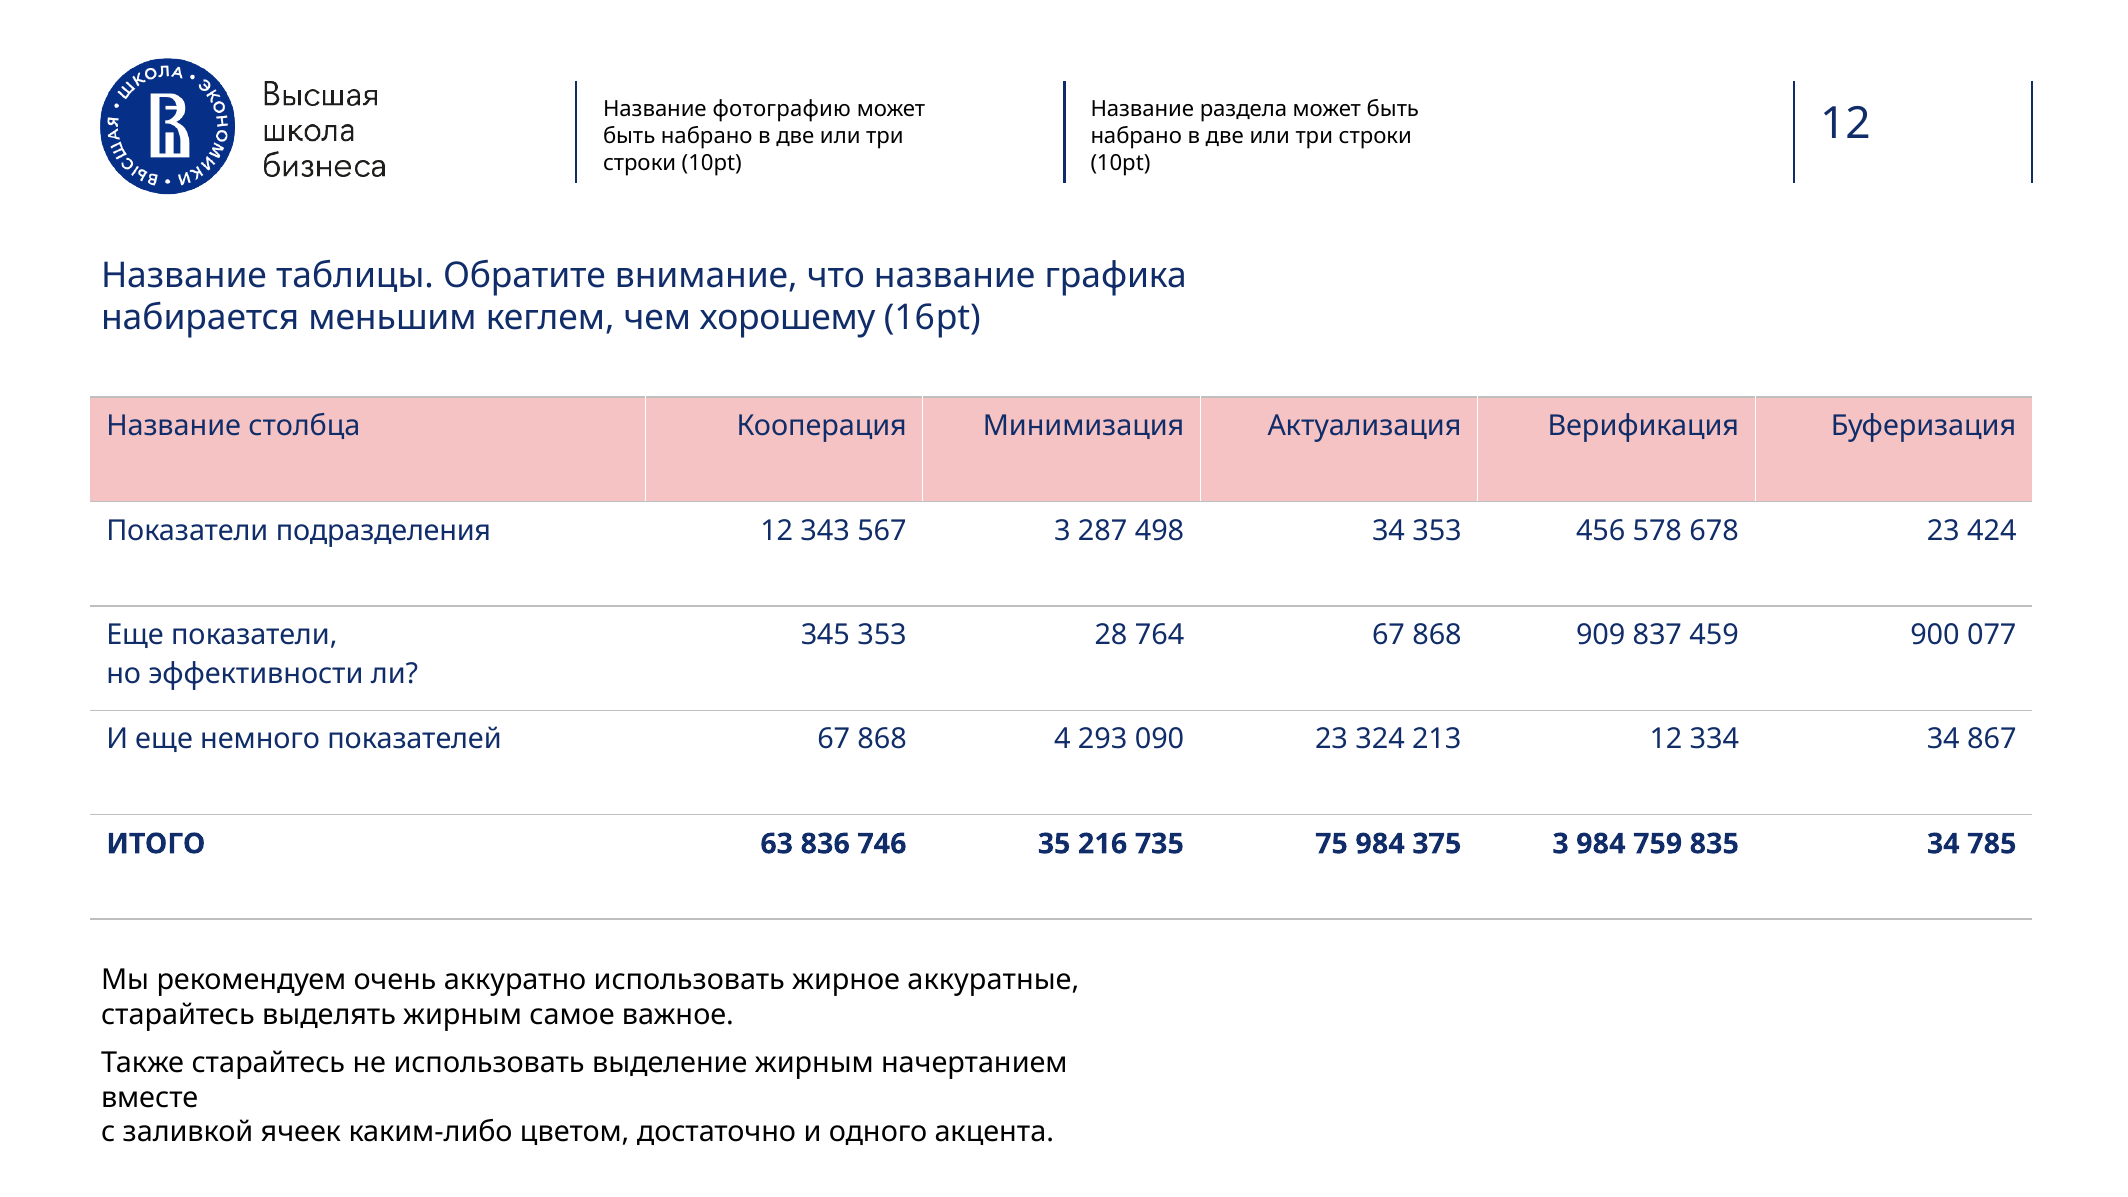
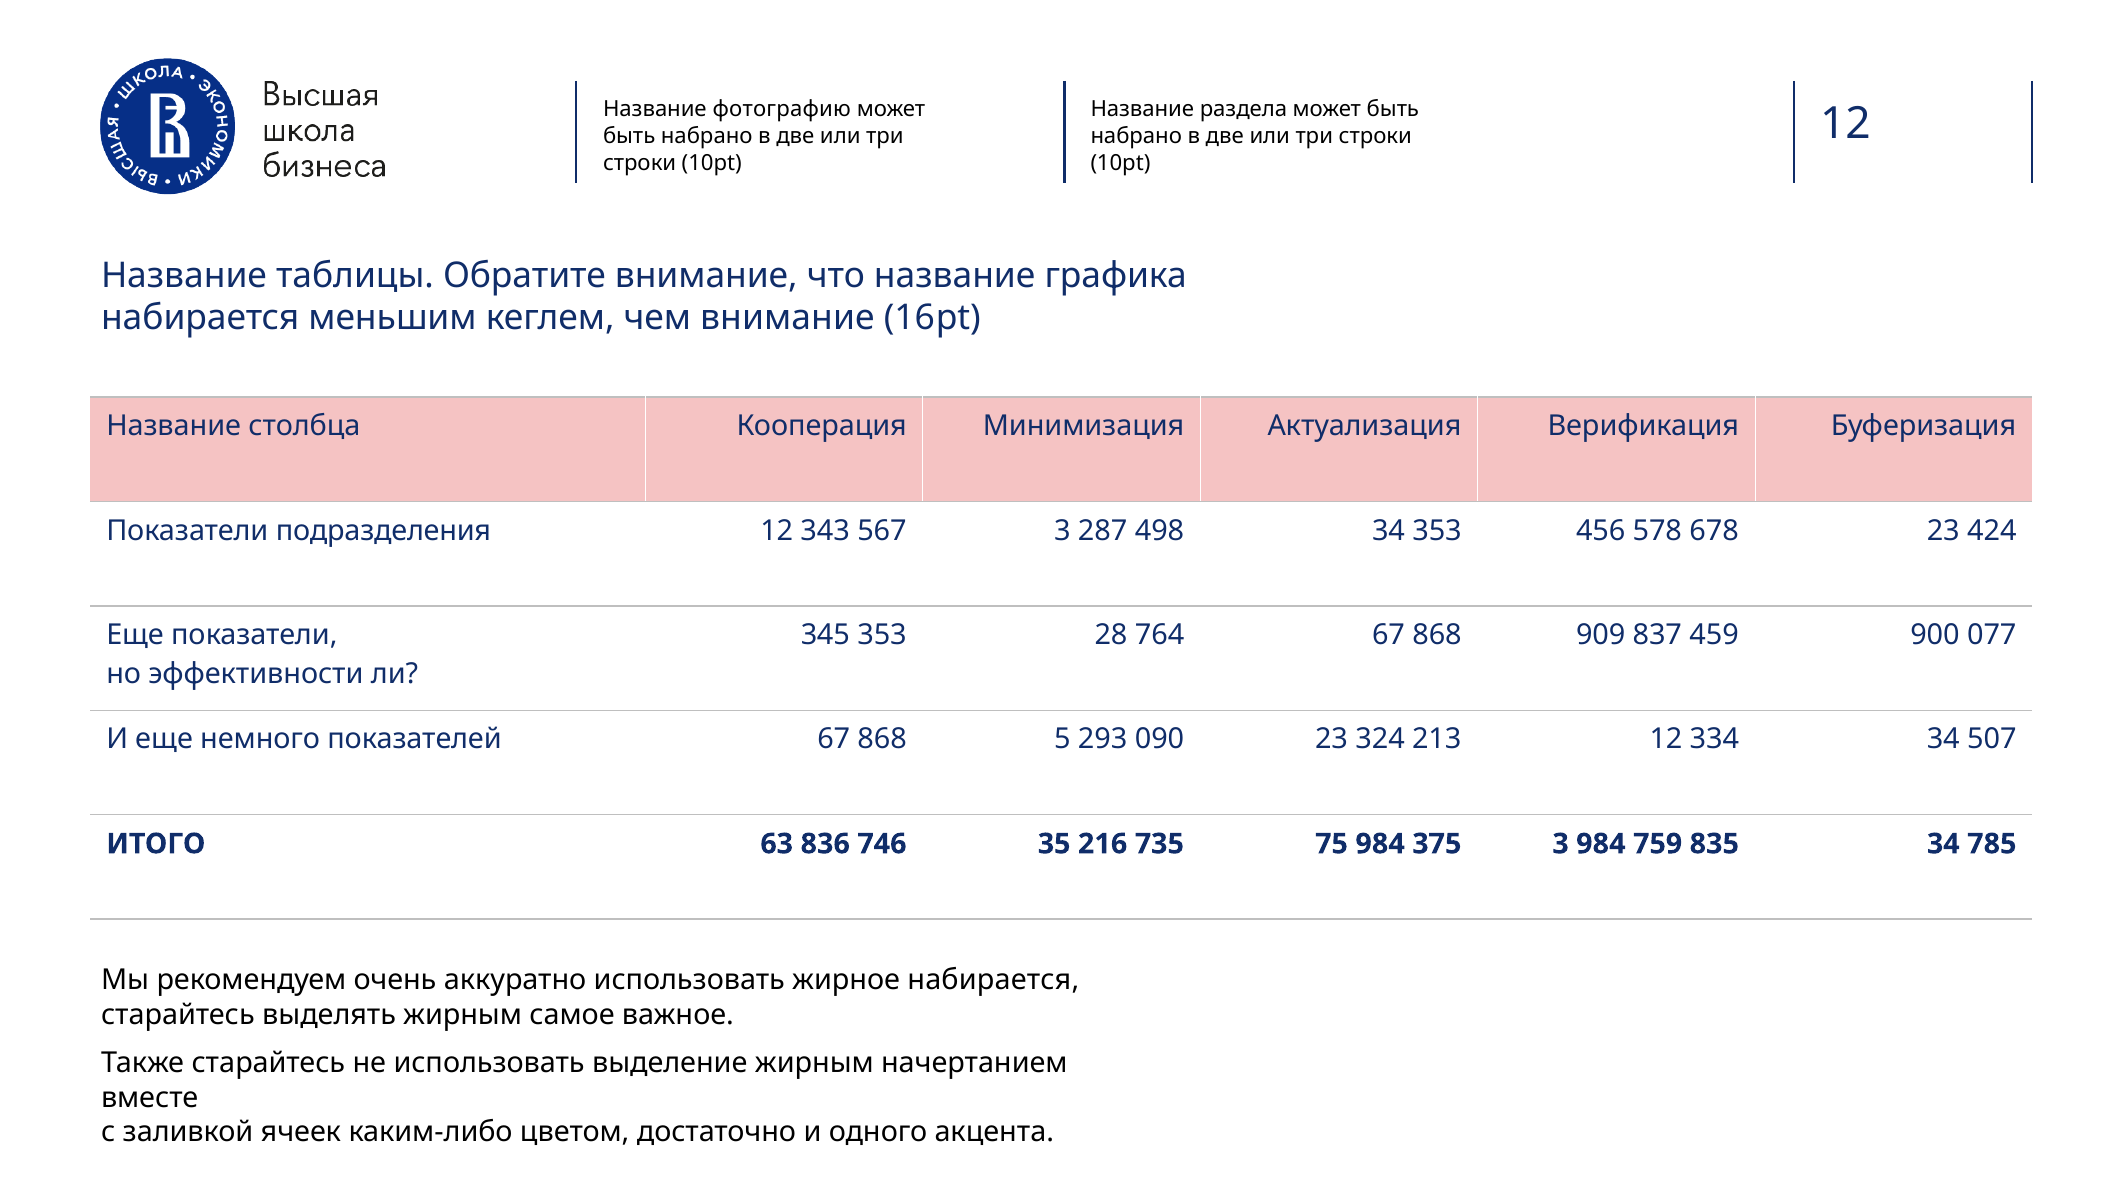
чем хорошему: хорошему -> внимание (787, 318)
4: 4 -> 5 (1062, 739)
867: 867 -> 507 (1992, 739)
жирное аккуратные: аккуратные -> набирается (993, 980)
